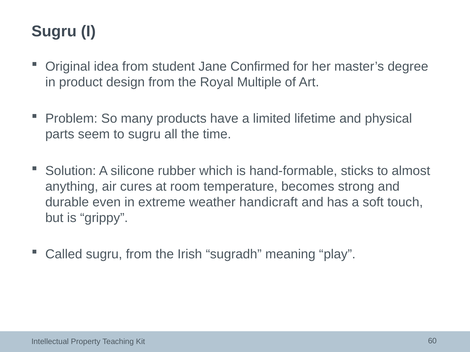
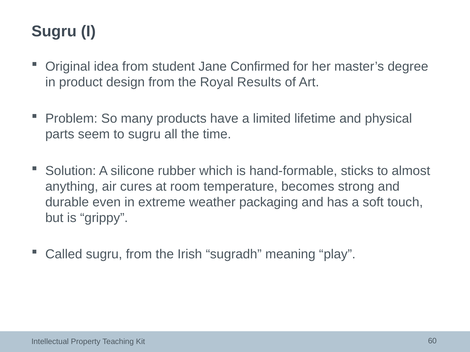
Multiple: Multiple -> Results (259, 82)
handicraft: handicraft -> packaging (269, 202)
